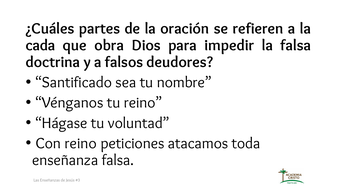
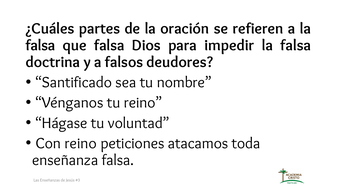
cada: cada -> falsa (40, 45)
que obra: obra -> falsa (109, 45)
